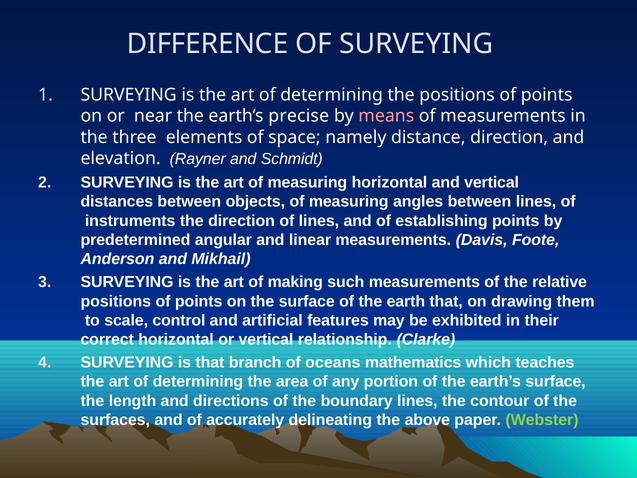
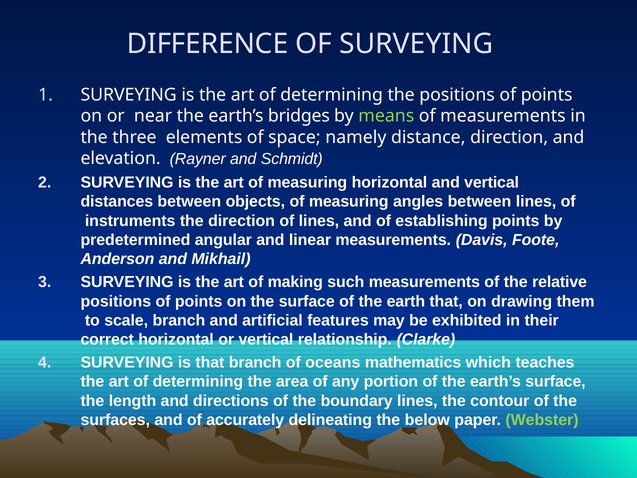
precise: precise -> bridges (299, 116)
means colour: pink -> light green (386, 116)
scale control: control -> branch (179, 320)
above: above -> below (427, 420)
